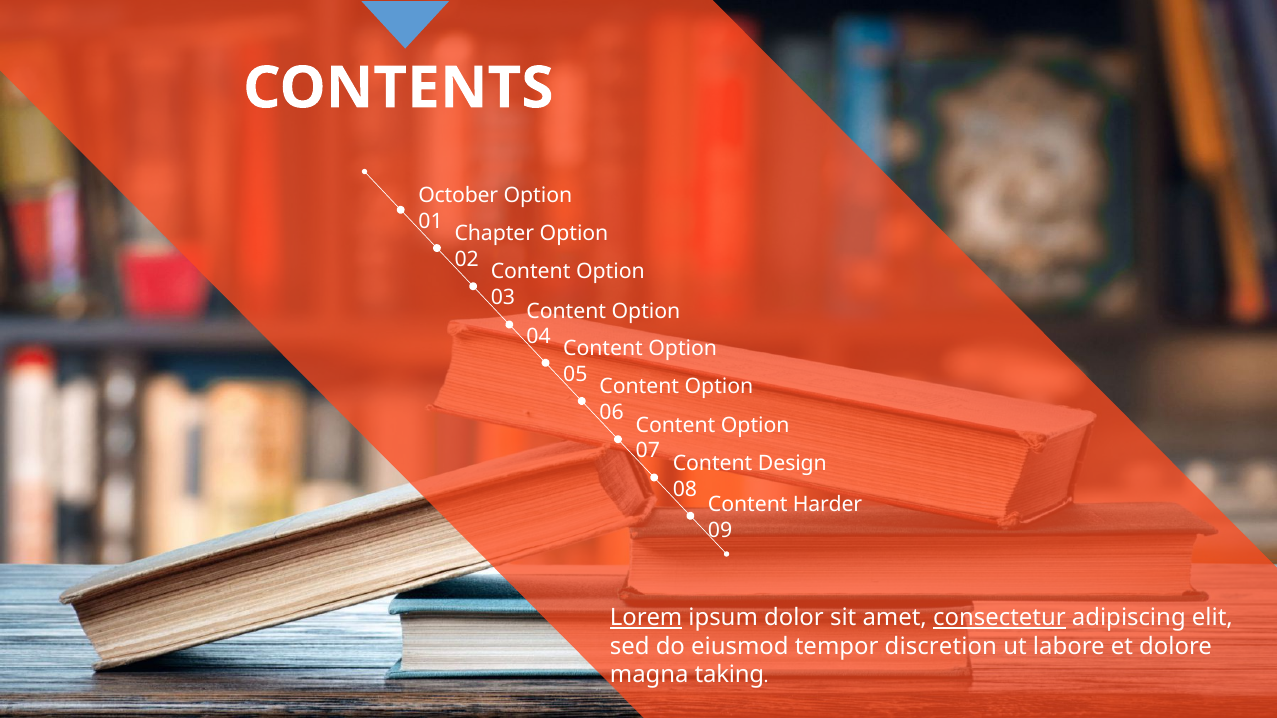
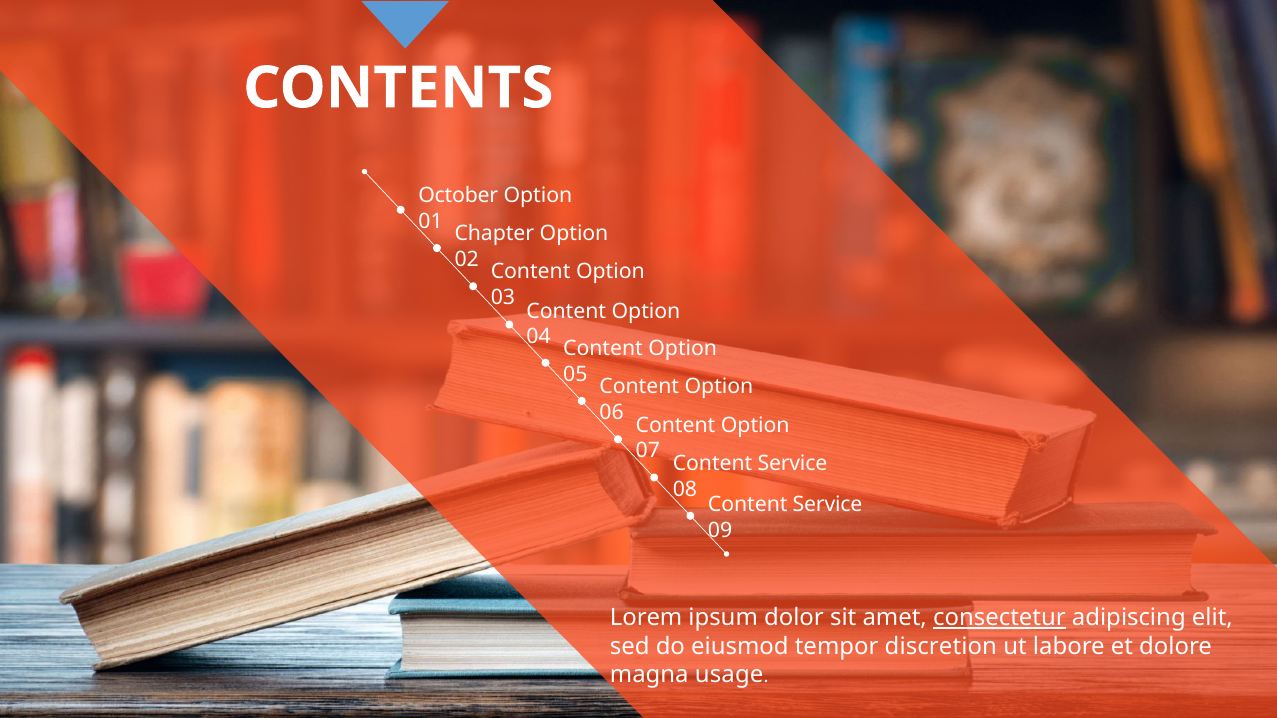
Design: Design -> Service (792, 464)
Harder: Harder -> Service (828, 505)
Lorem underline: present -> none (646, 618)
taking: taking -> usage (729, 675)
